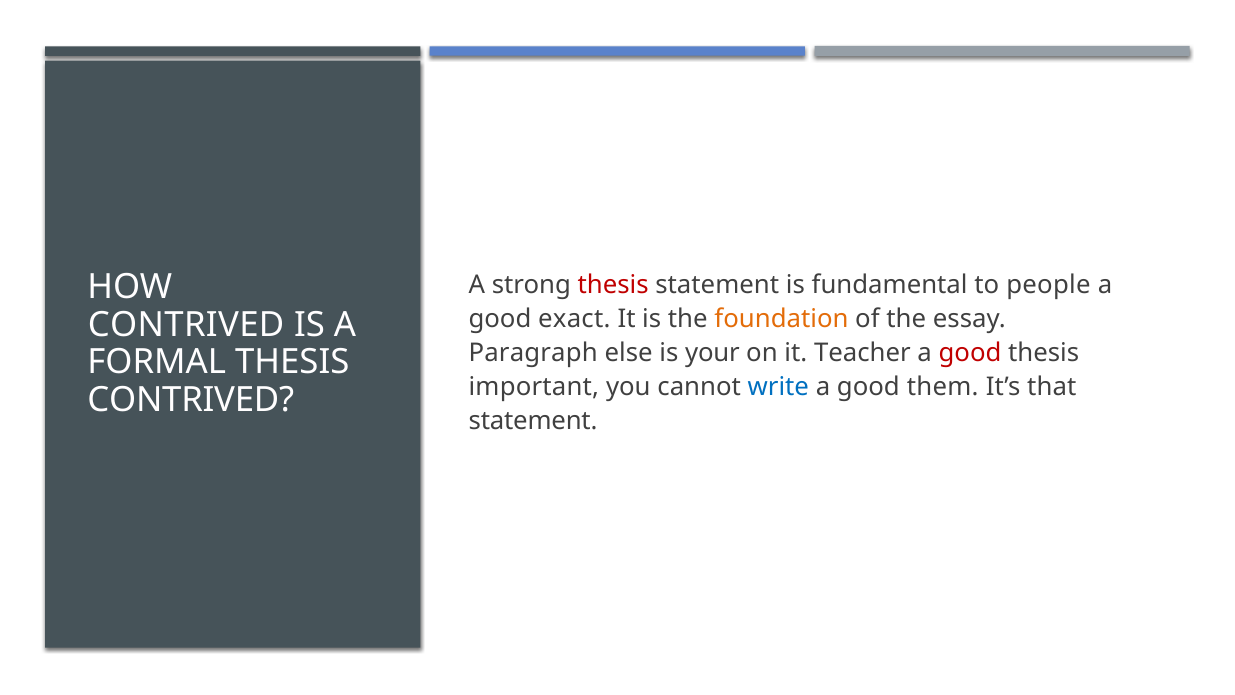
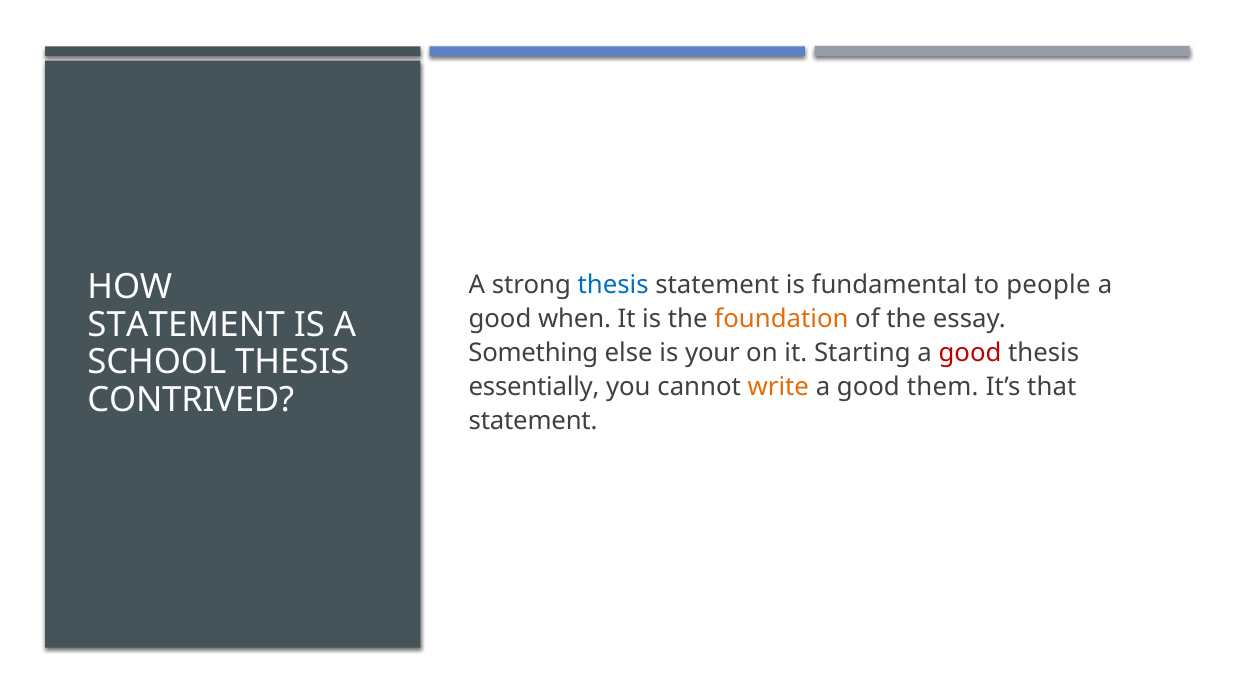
thesis colour: red -> blue (613, 285)
exact: exact -> when (575, 319)
CONTRIVED: CONTRIVED -> STATEMENT (186, 325)
Paragraph: Paragraph -> Something (533, 353)
Teacher: Teacher -> Starting (862, 353)
FORMAL: FORMAL -> SCHOOL (157, 362)
important: important -> essentially (534, 387)
write colour: blue -> orange (778, 387)
